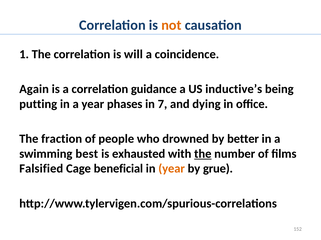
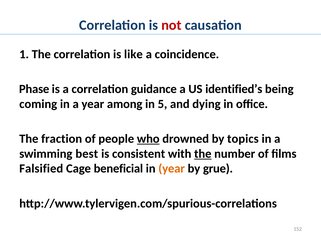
not colour: orange -> red (171, 25)
will: will -> like (133, 54)
Again: Again -> Phase (34, 89)
inductive’s: inductive’s -> identified’s (234, 89)
putting: putting -> coming (38, 104)
phases: phases -> among (125, 104)
7: 7 -> 5 (162, 104)
who underline: none -> present (148, 139)
better: better -> topics (243, 139)
exhausted: exhausted -> consistent (139, 154)
